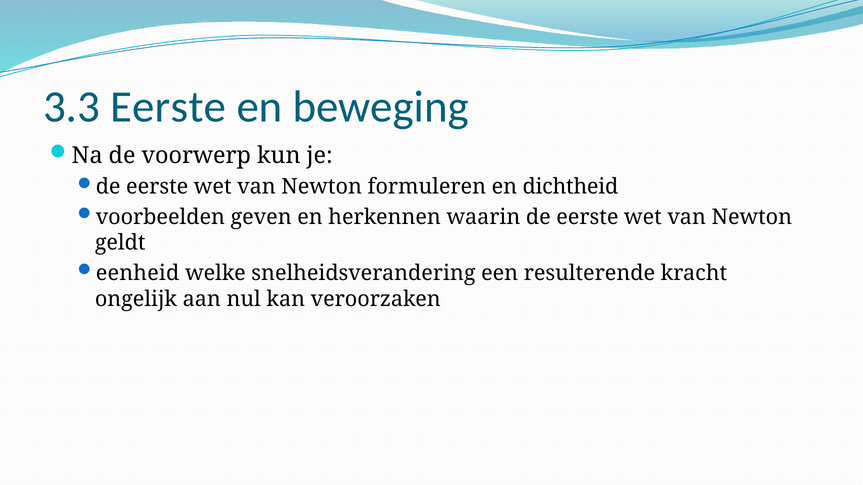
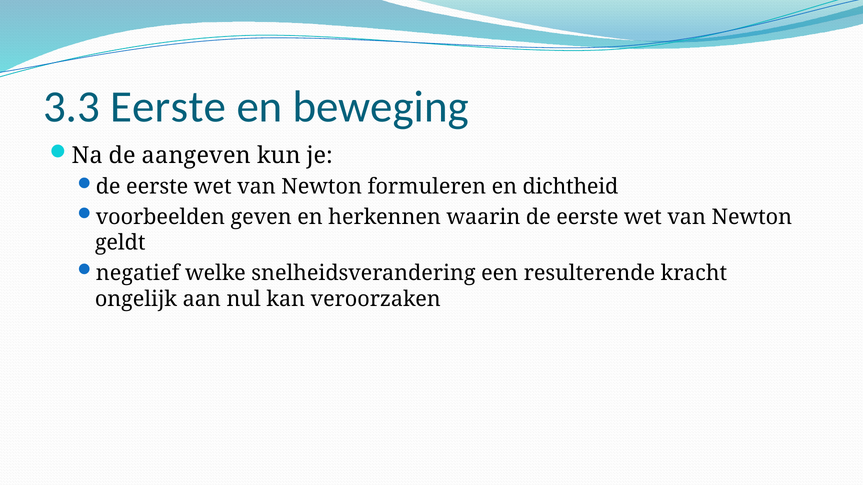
voorwerp: voorwerp -> aangeven (196, 156)
eenheid: eenheid -> negatief (138, 273)
